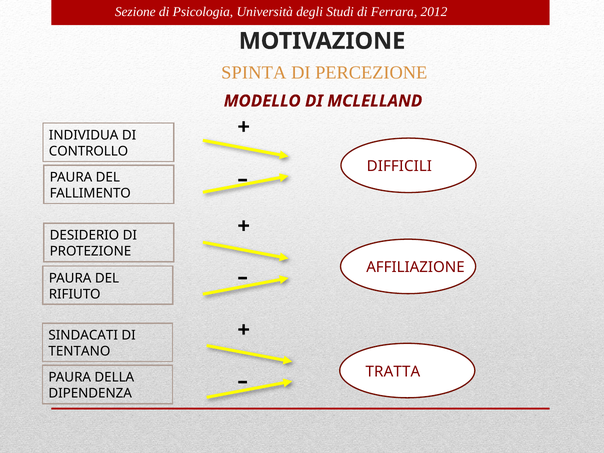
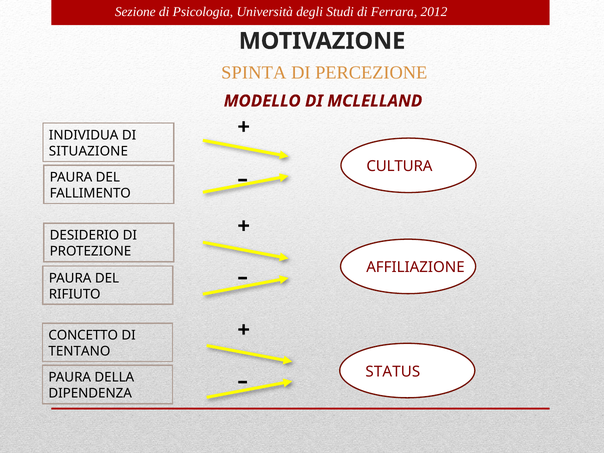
CONTROLLO: CONTROLLO -> SITUAZIONE (88, 151)
DIFFICILI: DIFFICILI -> CULTURA (399, 166)
SINDACATI: SINDACATI -> CONCETTO (83, 335)
TRATTA: TRATTA -> STATUS (393, 372)
